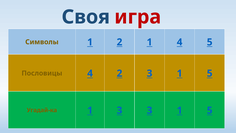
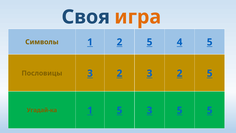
игра colour: red -> orange (138, 17)
1 2 1: 1 -> 5 (150, 42)
Пословицы 4: 4 -> 3 (90, 73)
2 3 1: 1 -> 2 (180, 73)
1 3: 3 -> 5 (119, 110)
1: 1 -> 5 (180, 110)
